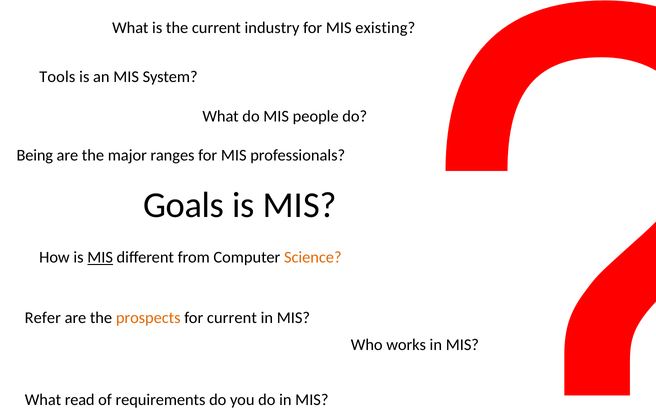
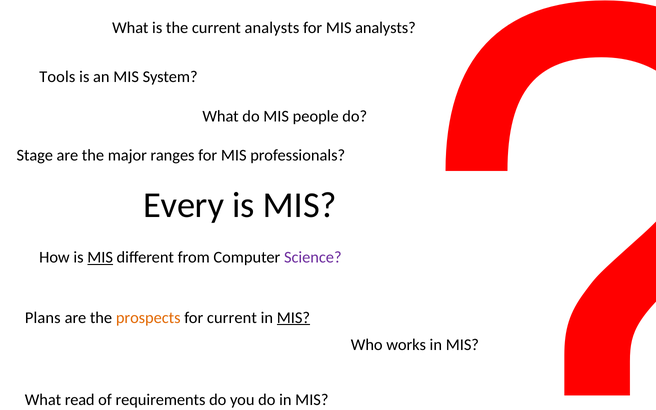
current industry: industry -> analysts (272, 28)
MIS existing: existing -> analysts (385, 28)
Being: Being -> Stage (35, 155)
Goals: Goals -> Every (184, 205)
Science colour: orange -> purple (313, 257)
Refer: Refer -> Plans (43, 318)
MIS underline: none -> present (293, 318)
